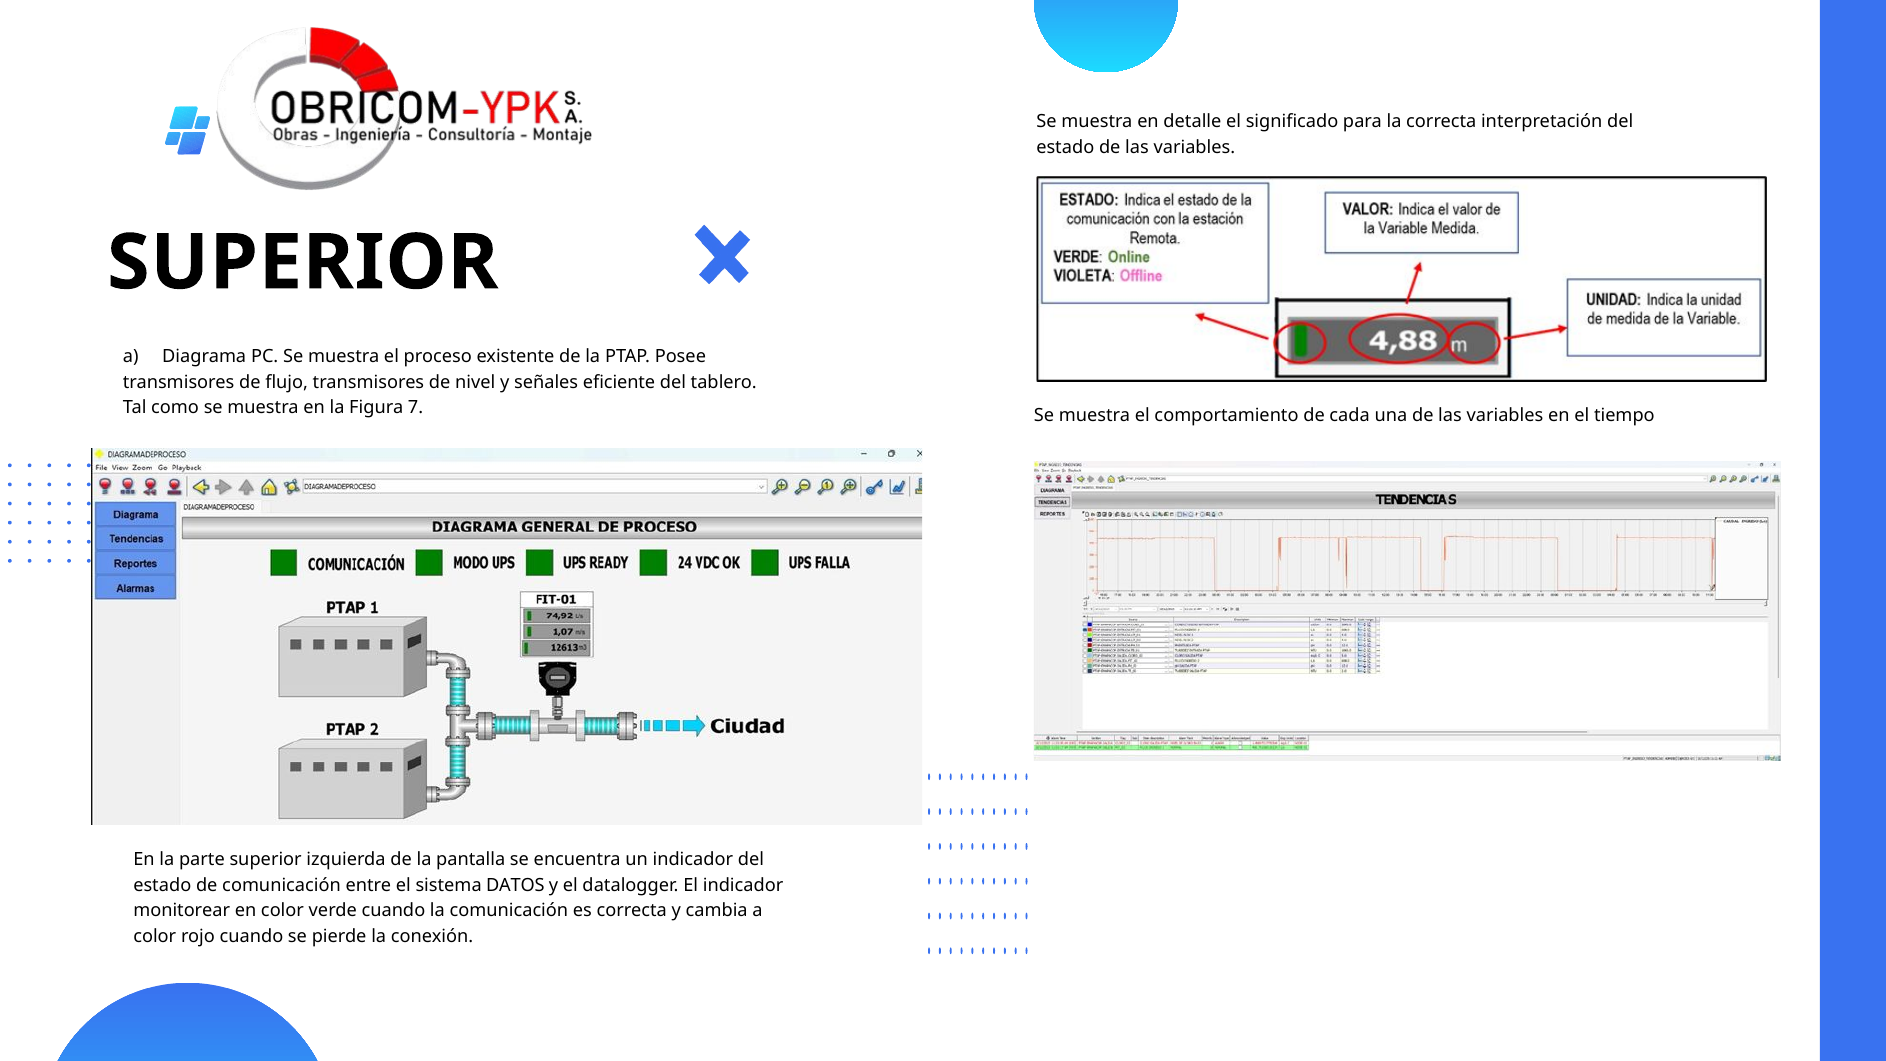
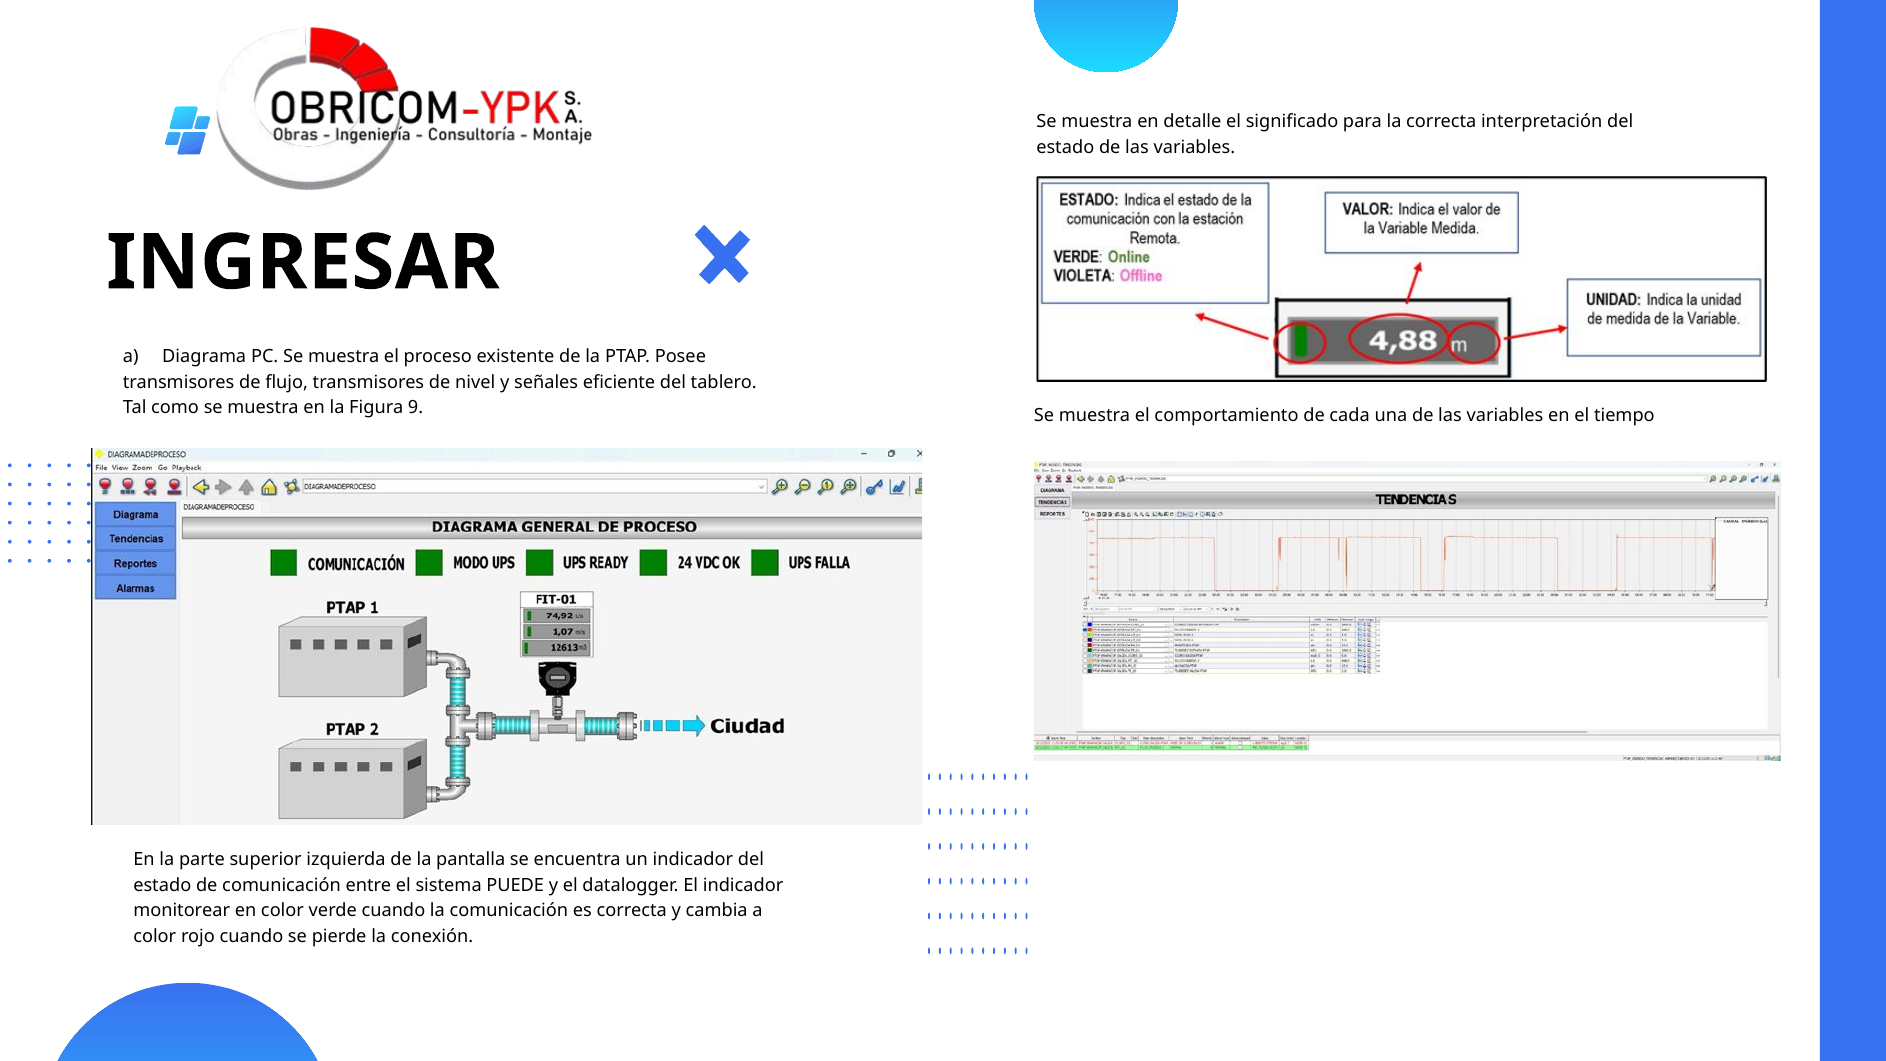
SUPERIOR: SUPERIOR -> INGRESAR (303, 263)
7: 7 -> 9 (416, 408)
DATOS: DATOS -> PUEDE (515, 885)
